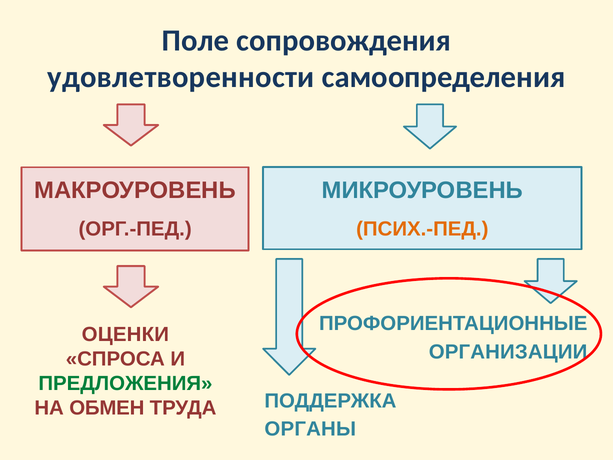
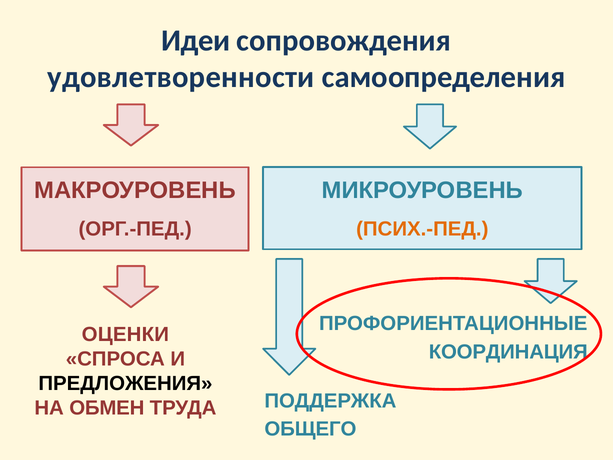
Поле: Поле -> Идеи (196, 40)
ОРГАНИЗАЦИИ: ОРГАНИЗАЦИИ -> КООРДИНАЦИЯ (508, 352)
ПРЕДЛОЖЕНИЯ colour: green -> black (125, 383)
ОРГАНЫ: ОРГАНЫ -> ОБЩЕГО (310, 429)
